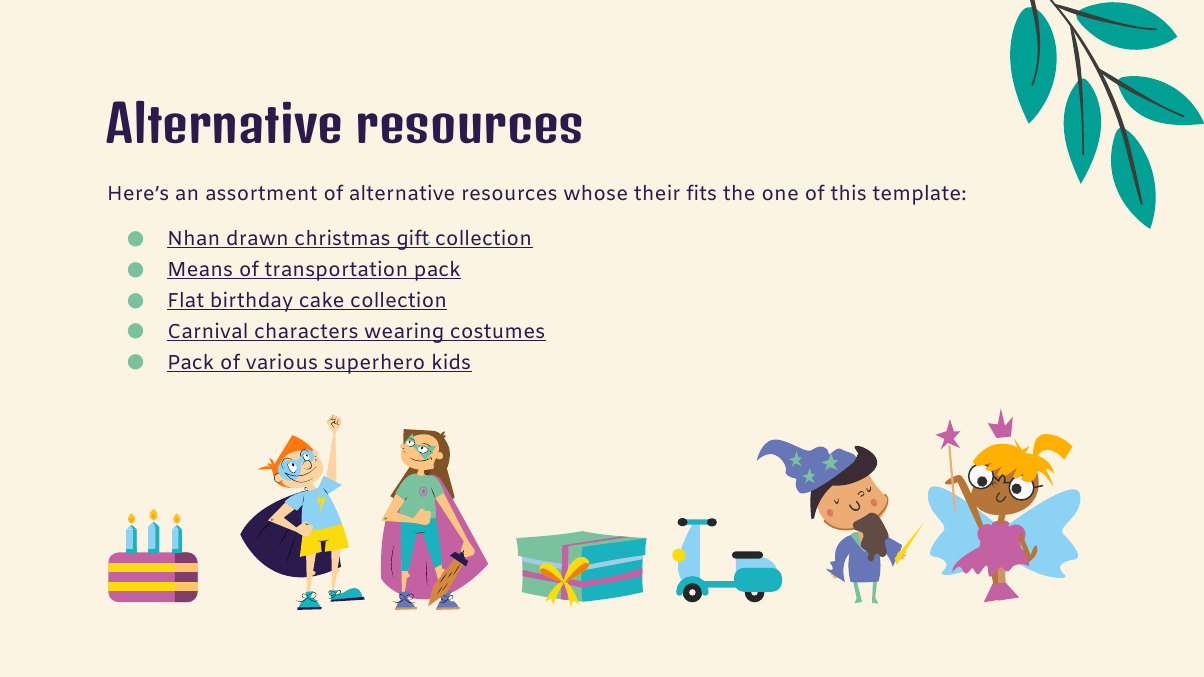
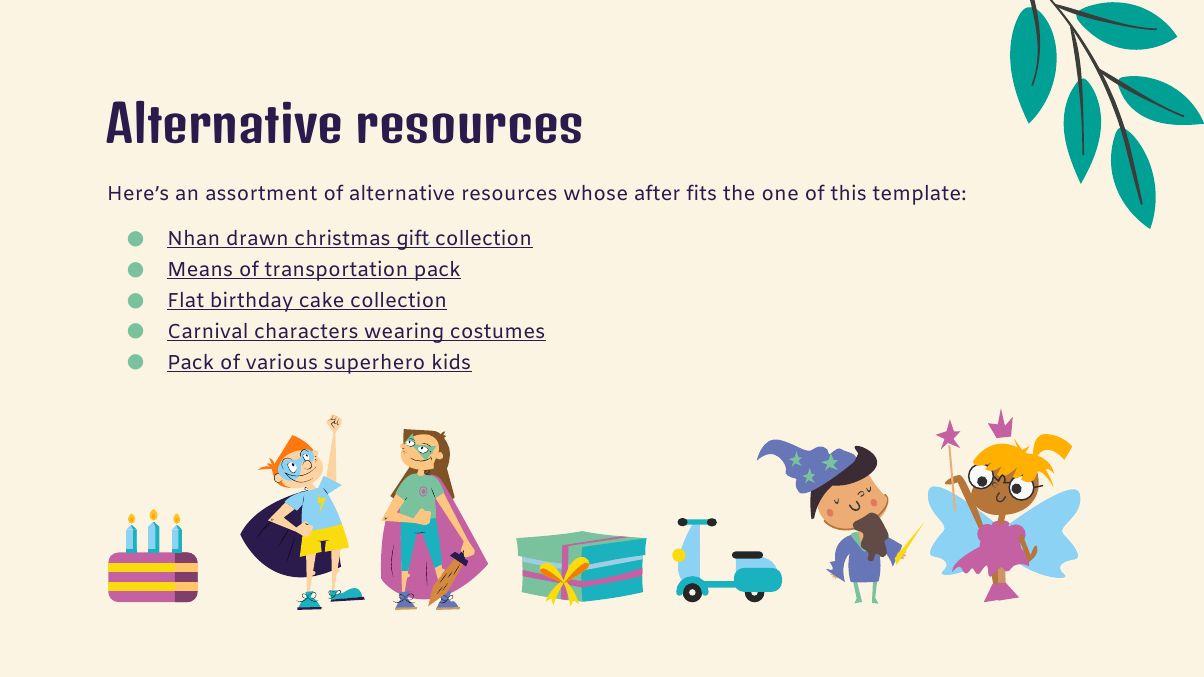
their: their -> after (657, 194)
